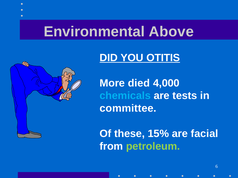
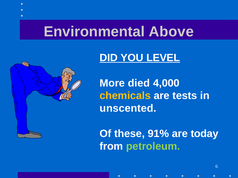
OTITIS: OTITIS -> LEVEL (163, 58)
chemicals colour: light blue -> yellow (125, 96)
committee: committee -> unscented (128, 109)
15%: 15% -> 91% (158, 134)
facial: facial -> today (205, 134)
